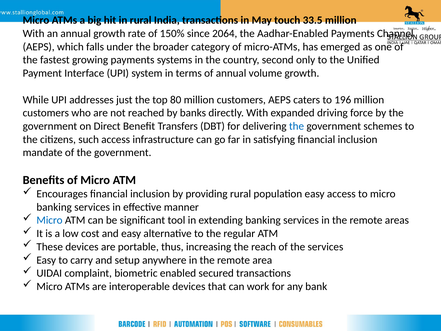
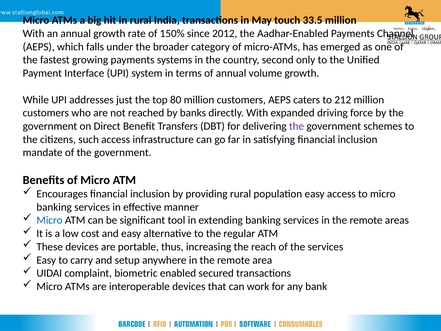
2064: 2064 -> 2012 (225, 33)
196: 196 -> 212 (343, 100)
the colour: blue -> purple (297, 126)
